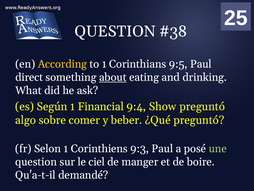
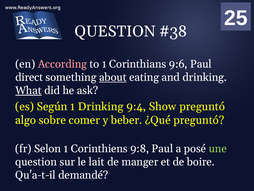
According colour: yellow -> pink (62, 64)
9:5: 9:5 -> 9:6 (178, 64)
What underline: none -> present (28, 90)
1 Financial: Financial -> Drinking (101, 106)
9:3: 9:3 -> 9:8 (140, 148)
ciel: ciel -> lait (97, 161)
